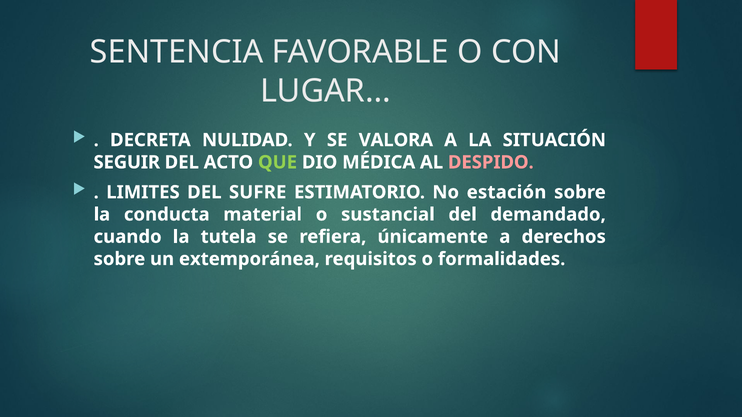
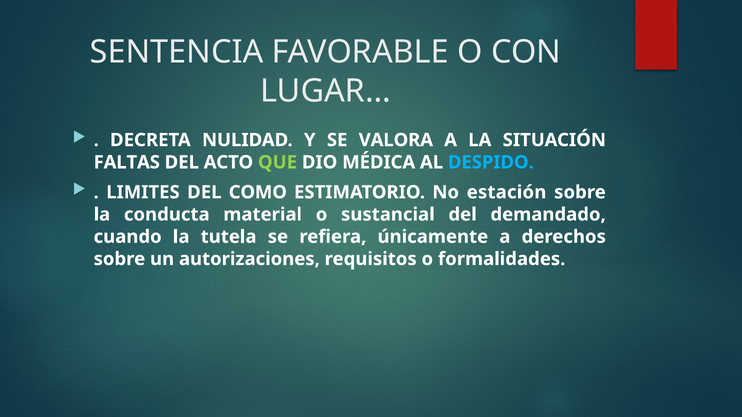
SEGUIR: SEGUIR -> FALTAS (127, 162)
DESPIDO colour: pink -> light blue (491, 162)
SUFRE: SUFRE -> COMO (258, 192)
extemporánea: extemporánea -> autorizaciones (249, 259)
